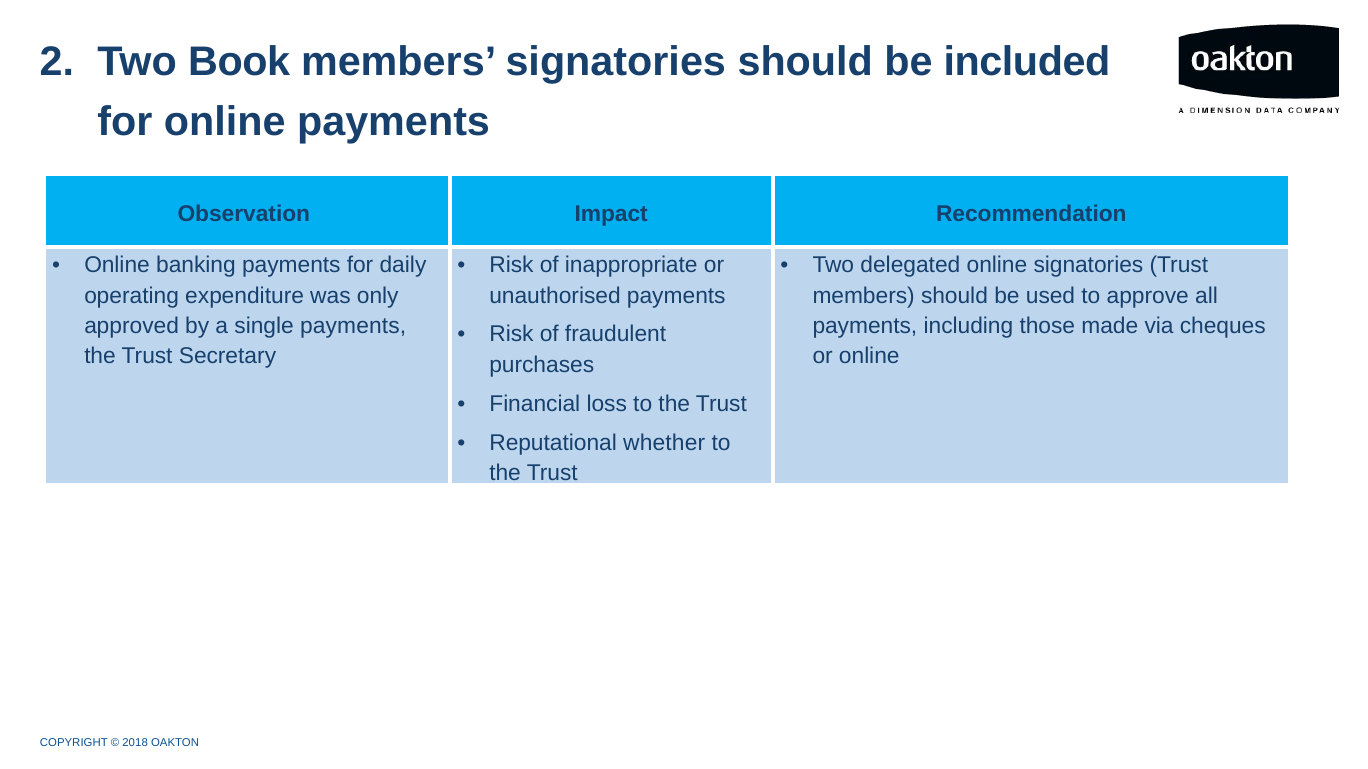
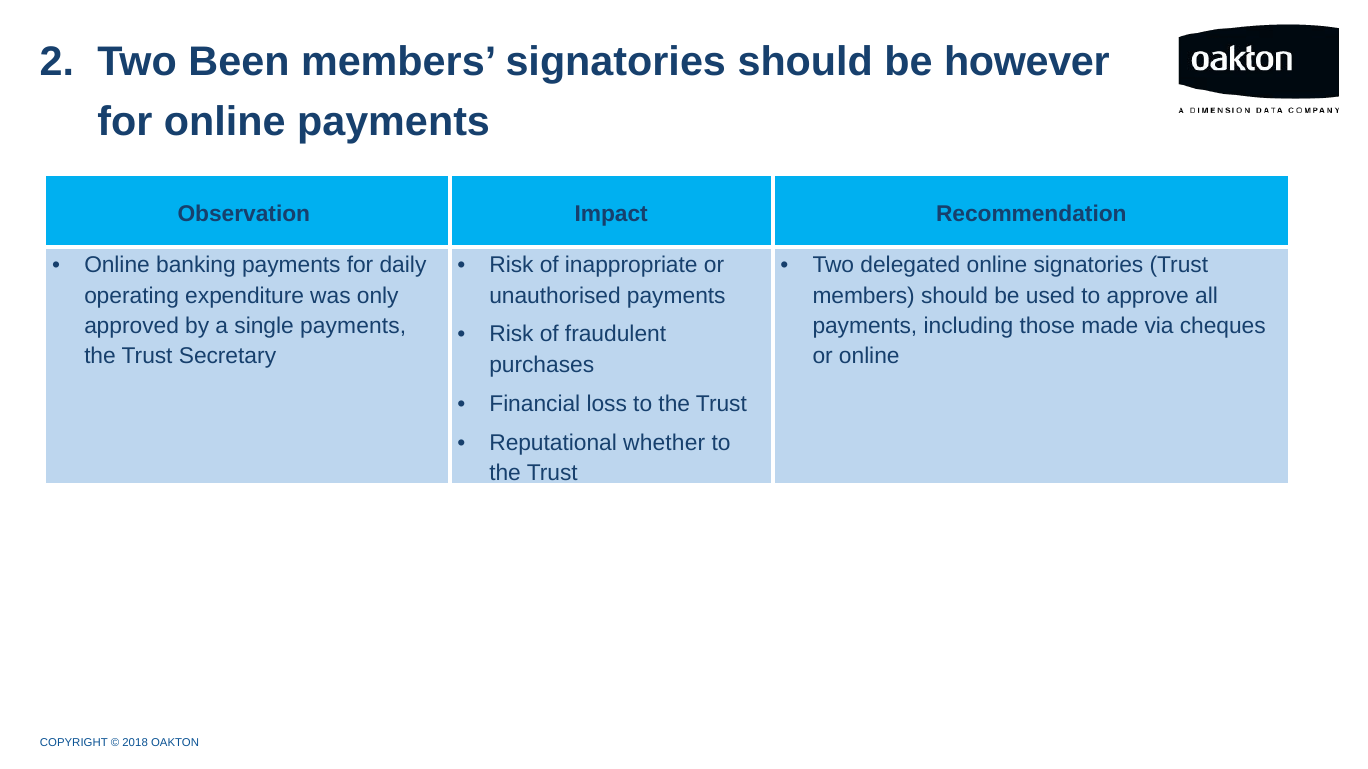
Book: Book -> Been (239, 62)
included: included -> however (1027, 62)
